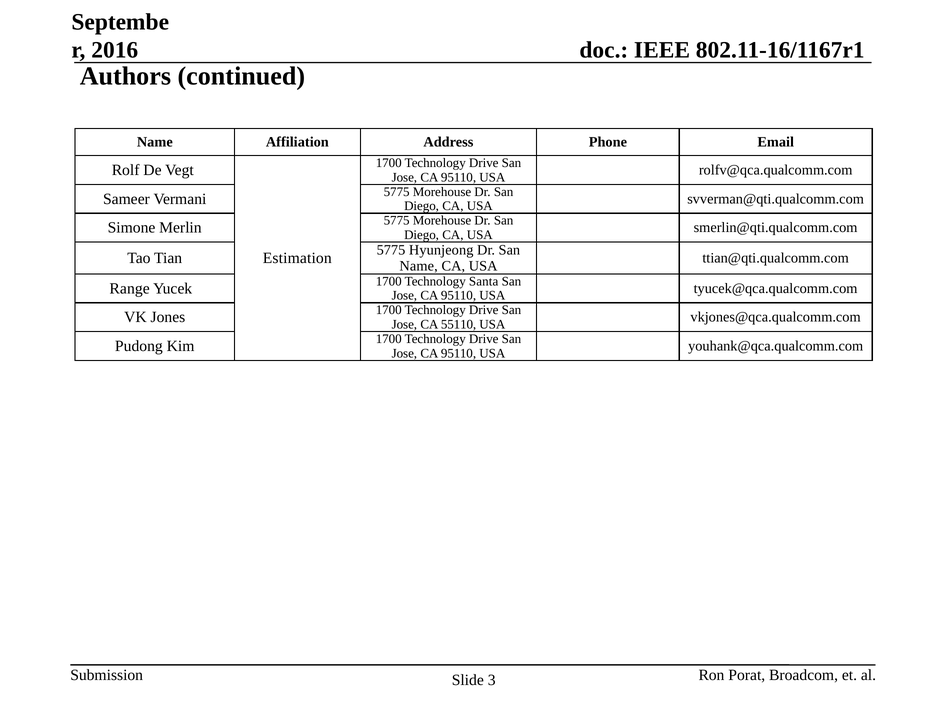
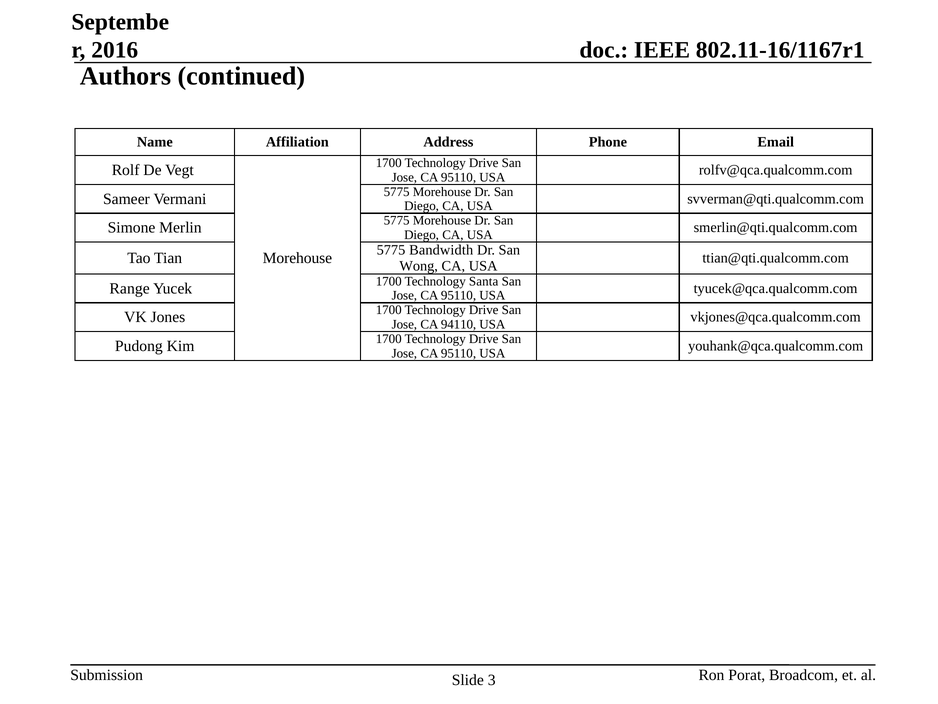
Hyunjeong: Hyunjeong -> Bandwidth (441, 250)
Estimation: Estimation -> Morehouse (297, 258)
Name: Name -> Wong (419, 266)
55110: 55110 -> 94110 (459, 324)
